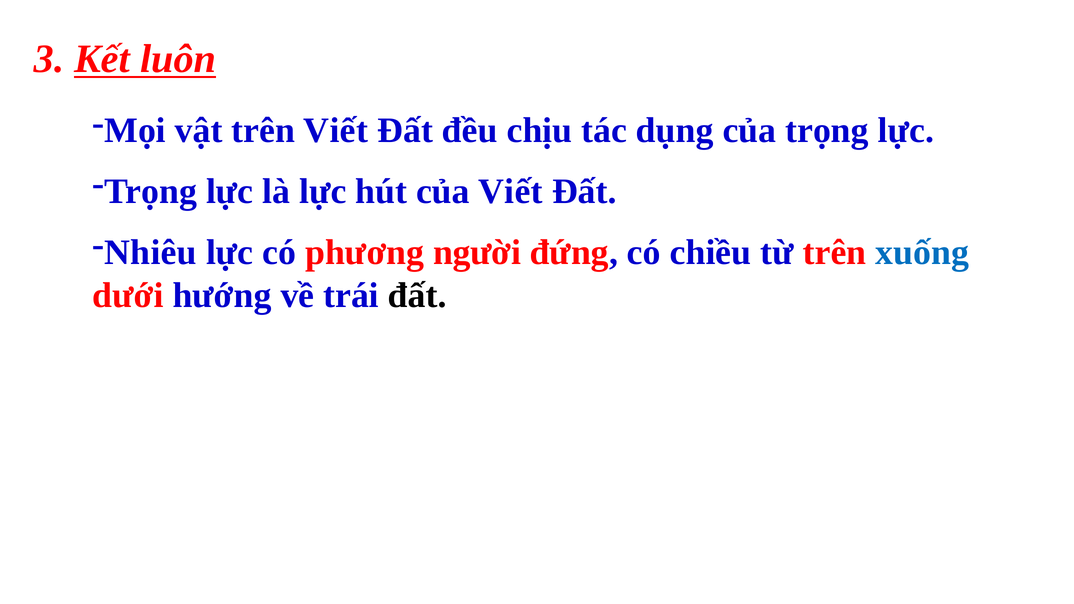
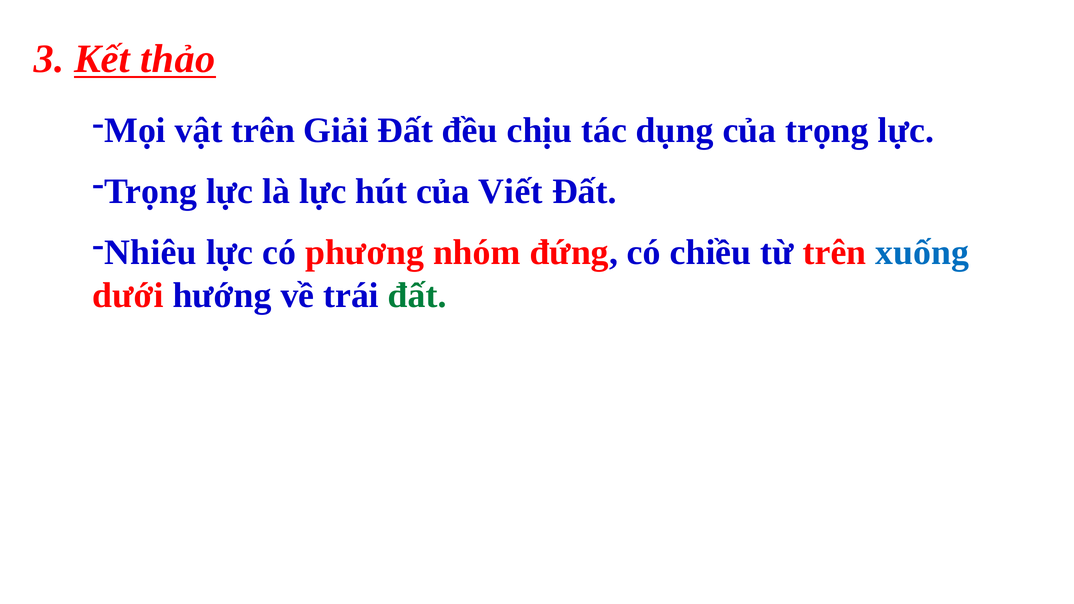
luôn: luôn -> thảo (178, 59)
trên Viết: Viết -> Giải (336, 131)
người: người -> nhóm (477, 252)
đất colour: black -> green (417, 295)
